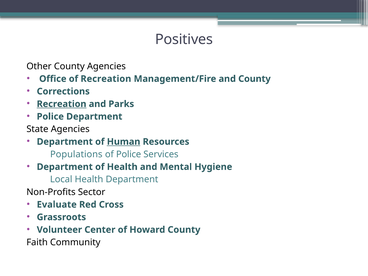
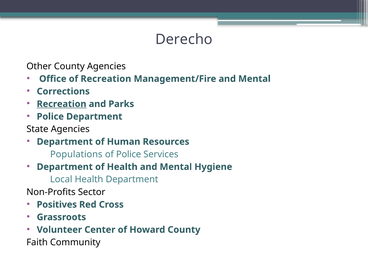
Positives: Positives -> Derecho (184, 39)
Management/Fire and County: County -> Mental (254, 79)
Human underline: present -> none (124, 142)
Evaluate: Evaluate -> Positives (57, 205)
